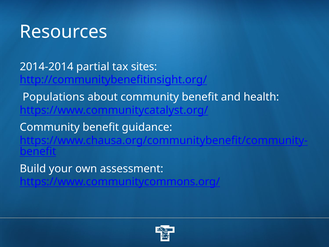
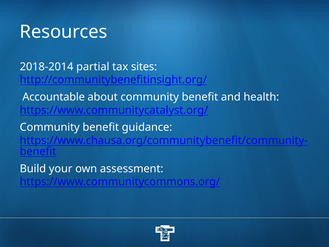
2014-2014: 2014-2014 -> 2018-2014 (47, 67)
Populations: Populations -> Accountable (54, 97)
